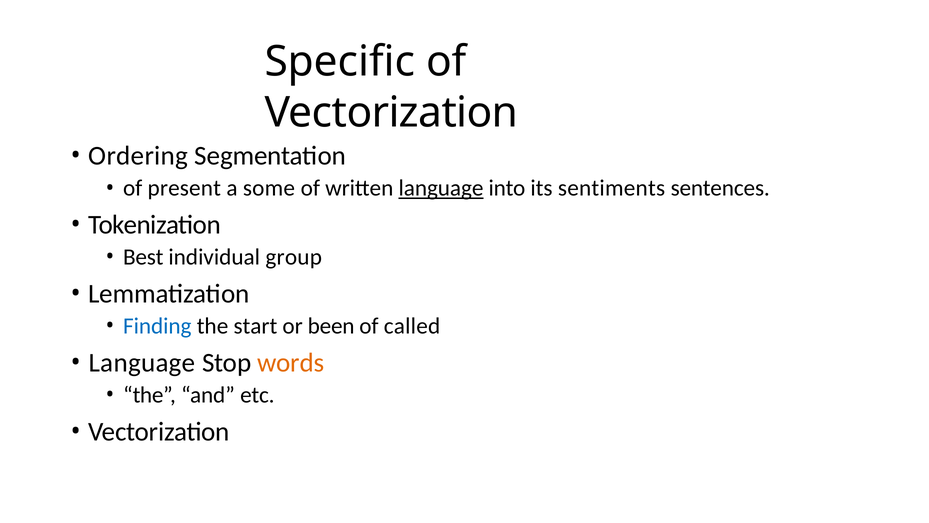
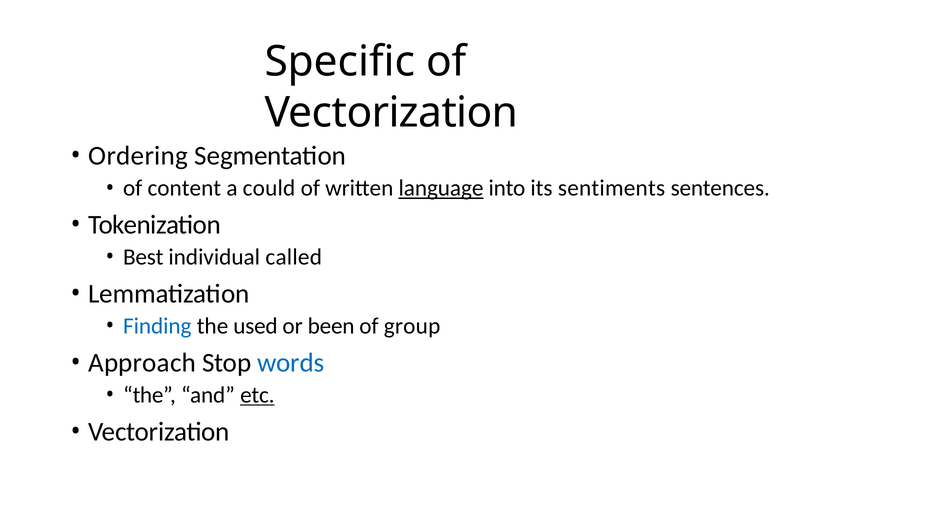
present: present -> content (184, 188)
some: some -> could (269, 188)
group: group -> called (294, 257)
start: start -> used (256, 326)
called: called -> group (412, 326)
Language: Language -> Approach (142, 362)
words colour: orange -> blue (291, 362)
etc underline: none -> present (257, 395)
